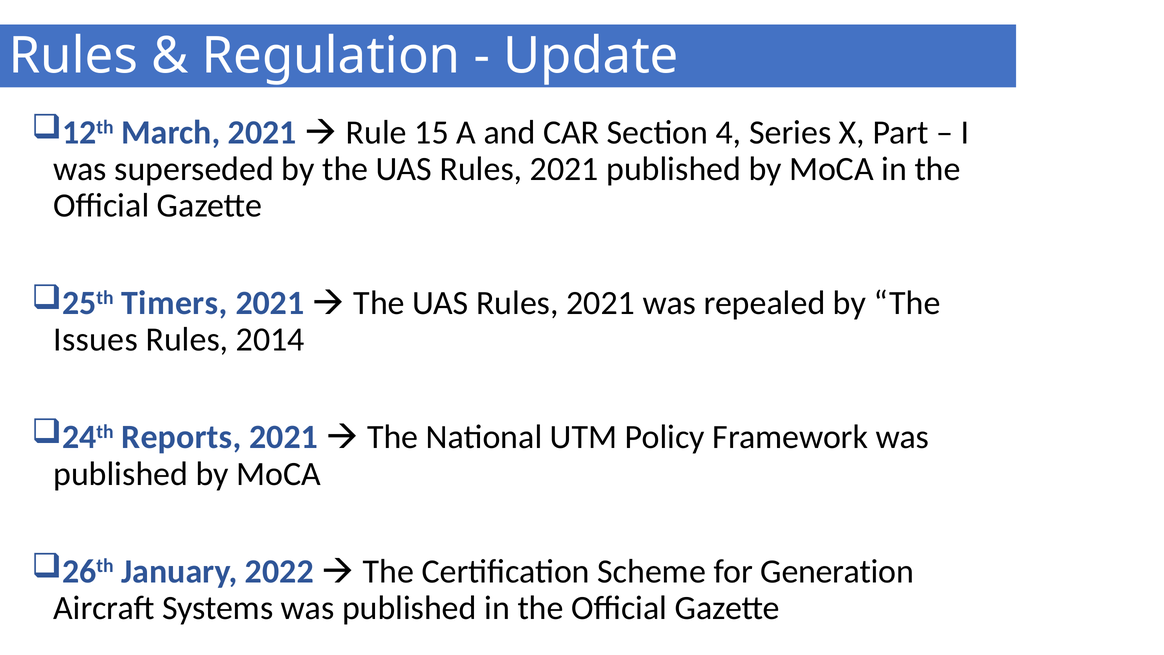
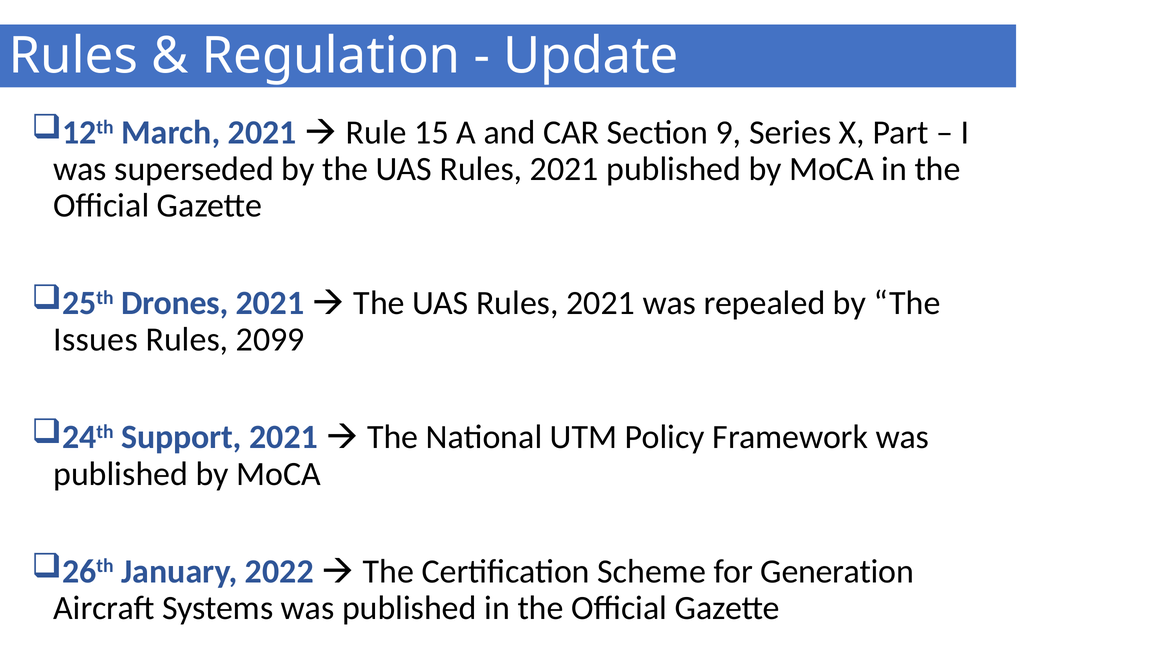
4: 4 -> 9 (729, 132)
Timers: Timers -> Drones (175, 303)
2014: 2014 -> 2099 (270, 340)
Reports: Reports -> Support (181, 437)
